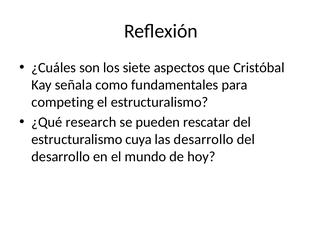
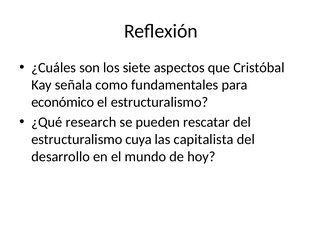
competing: competing -> económico (63, 102)
las desarrollo: desarrollo -> capitalista (204, 139)
